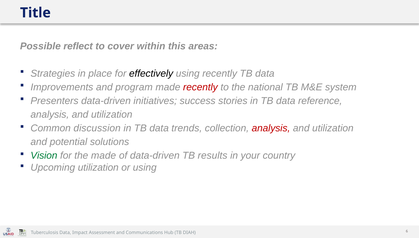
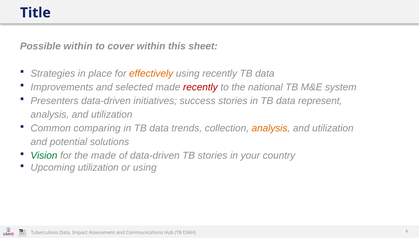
Possible reflect: reflect -> within (78, 46)
areas: areas -> sheet (203, 46)
effectively colour: black -> orange (151, 73)
program: program -> selected (134, 87)
reference: reference -> represent (320, 101)
discussion: discussion -> comparing (97, 128)
analysis colour: red -> orange (271, 128)
TB results: results -> stories (213, 155)
